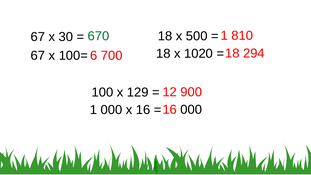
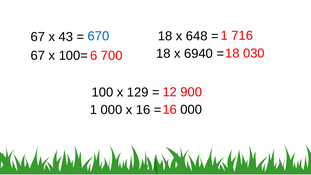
500: 500 -> 648 (197, 36)
810: 810 -> 716 (242, 36)
30: 30 -> 43 (66, 37)
670 colour: green -> blue (98, 36)
1020: 1020 -> 6940 (199, 54)
294: 294 -> 030 (254, 53)
